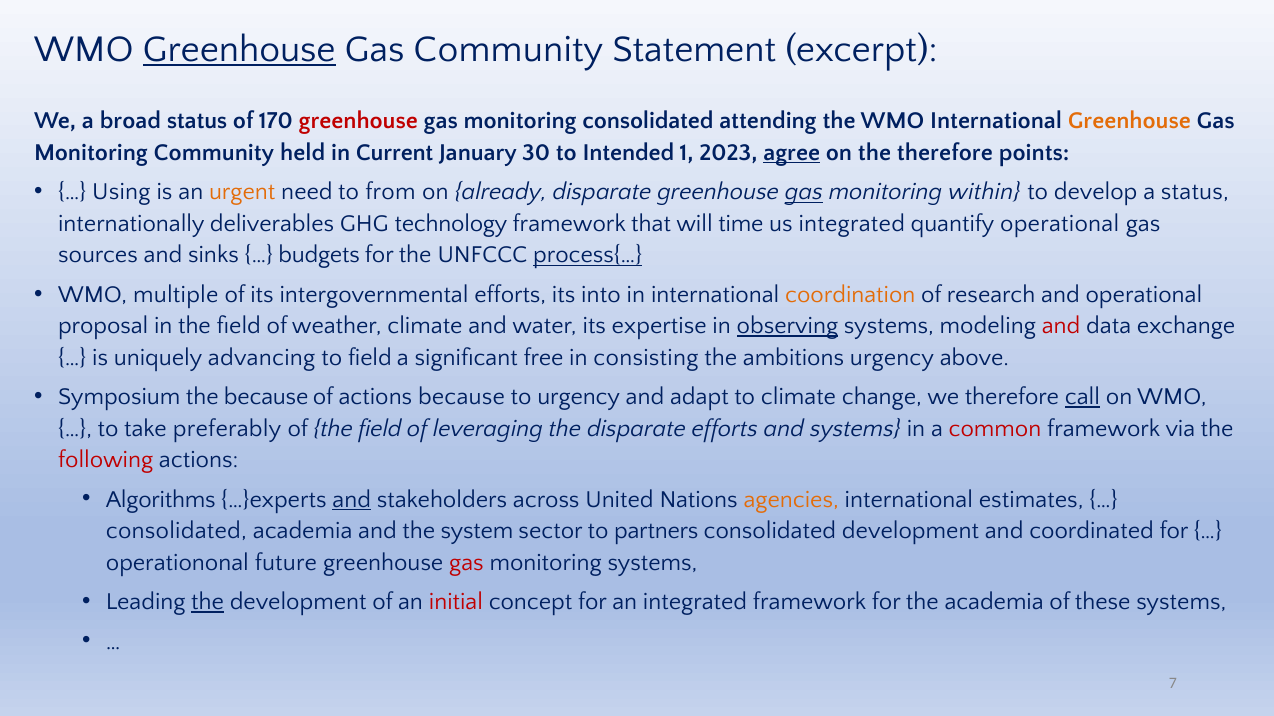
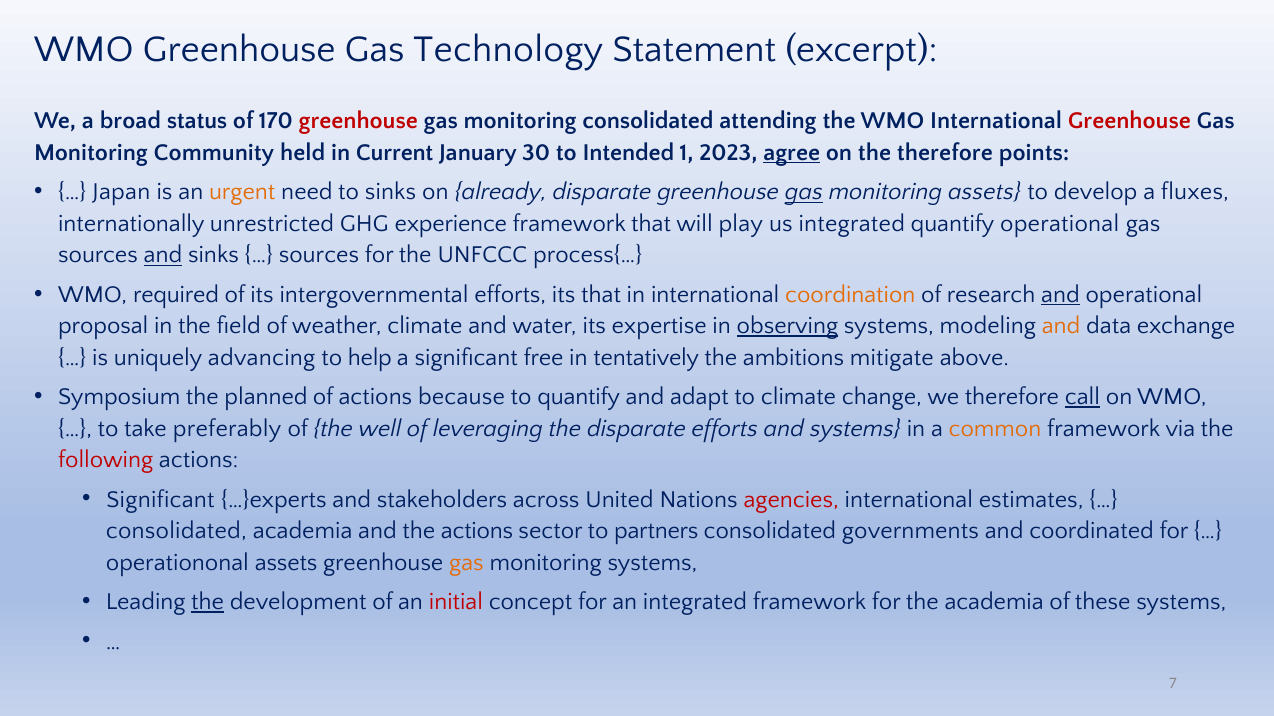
Greenhouse underline: present -> none (239, 49)
Gas Community: Community -> Technology (508, 49)
Greenhouse colour: orange -> red (1129, 121)
Using: Using -> Japan (121, 192)
to from: from -> sinks (391, 192)
monitoring within: within -> assets (984, 192)
a status: status -> fluxes (1195, 192)
deliverables: deliverables -> unrestricted (272, 224)
technology: technology -> experience (451, 224)
time: time -> play (741, 224)
and underline: none -> present (163, 255)
budgets: budgets -> sources (319, 255)
process{… underline: present -> none (588, 255)
multiple: multiple -> required (176, 295)
its into: into -> that (601, 295)
and underline: none -> present (1060, 295)
and colour: red -> orange (1061, 326)
to field: field -> help (370, 358)
consisting: consisting -> tentatively (646, 358)
ambitions urgency: urgency -> mitigate (892, 358)
the because: because -> planned (266, 397)
to urgency: urgency -> quantify (579, 397)
of the field: field -> well (380, 429)
common colour: red -> orange (995, 429)
Algorithms: Algorithms -> Significant (161, 500)
and underline: present -> none (352, 500)
agencies colour: orange -> red (791, 500)
the system: system -> actions (477, 531)
consolidated development: development -> governments (910, 531)
operationonal future: future -> assets (286, 563)
gas colour: red -> orange (466, 563)
